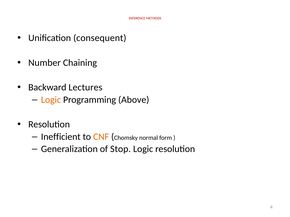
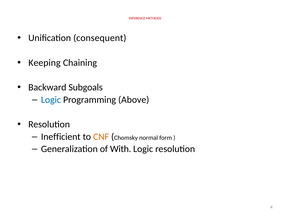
Number: Number -> Keeping (44, 63)
Lectures: Lectures -> Subgoals (86, 87)
Logic colour: orange -> blue (51, 100)
Stop: Stop -> With (121, 149)
